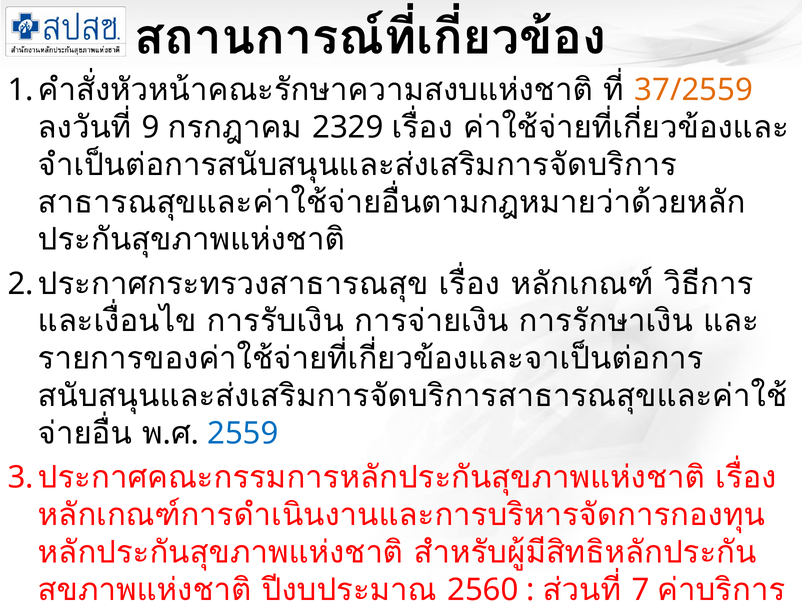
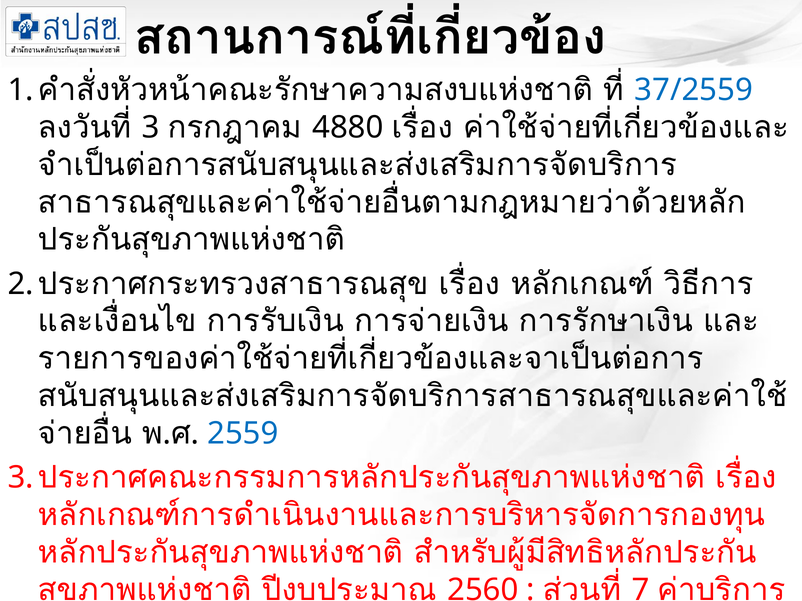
37/2559 colour: orange -> blue (694, 90)
9: 9 -> 3 (151, 128)
2329: 2329 -> 4880 (348, 128)
